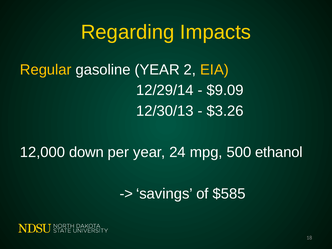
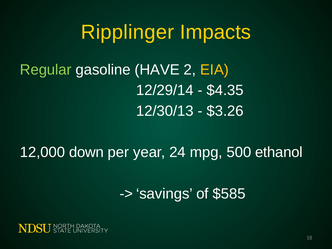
Regarding: Regarding -> Ripplinger (127, 32)
Regular colour: yellow -> light green (46, 70)
gasoline YEAR: YEAR -> HAVE (157, 70)
$9.09: $9.09 -> $4.35 (225, 90)
